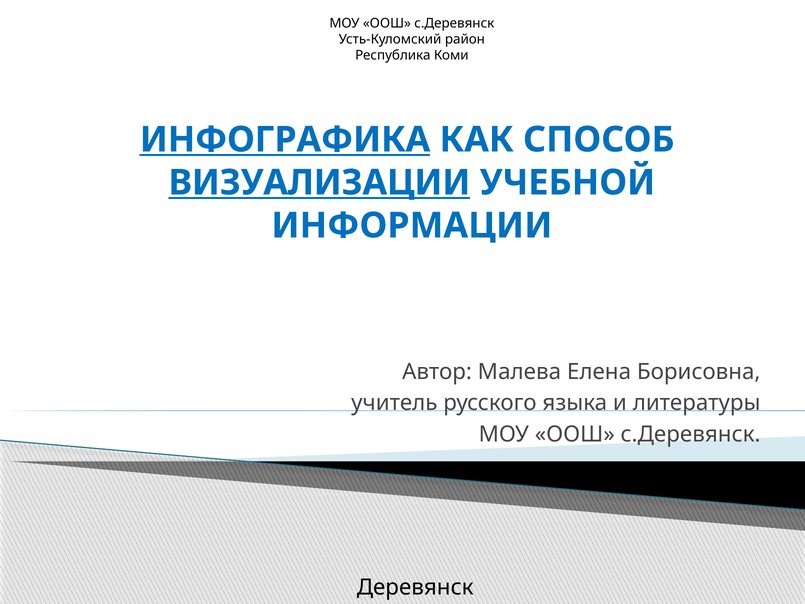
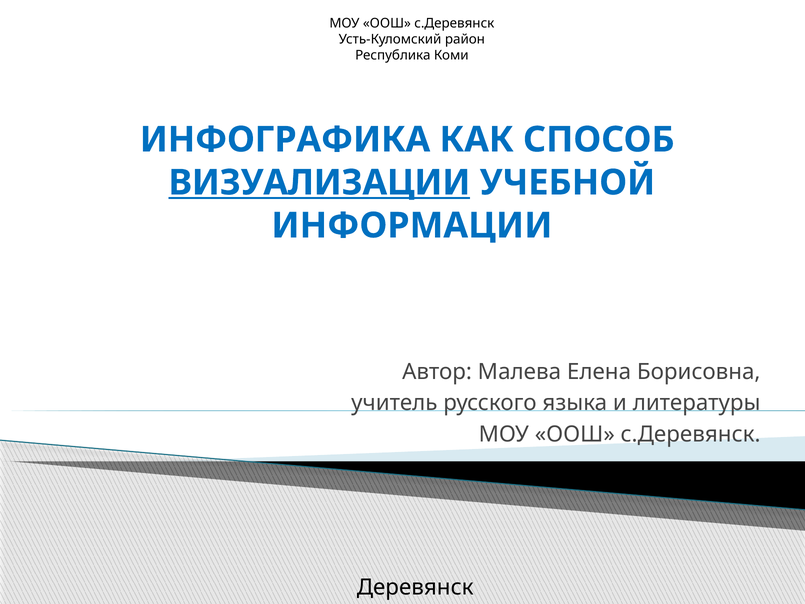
ИНФОГРАФИКА underline: present -> none (285, 140)
